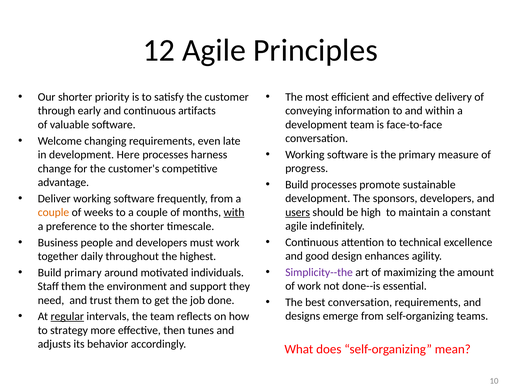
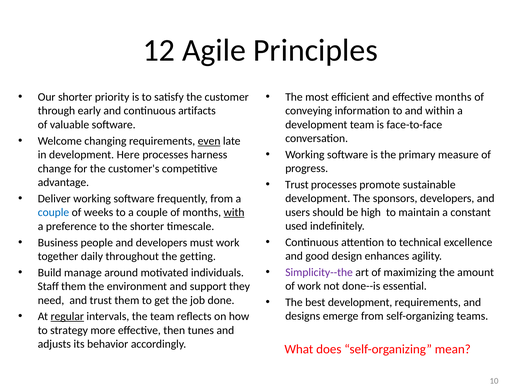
effective delivery: delivery -> months (453, 97)
even underline: none -> present (209, 141)
Build: Build -> Trust (297, 185)
users underline: present -> none (298, 213)
couple colour: orange -> blue (53, 213)
agile: agile -> used (296, 227)
highest: highest -> getting (198, 257)
Build primary: primary -> manage (83, 273)
best conversation: conversation -> development (360, 303)
